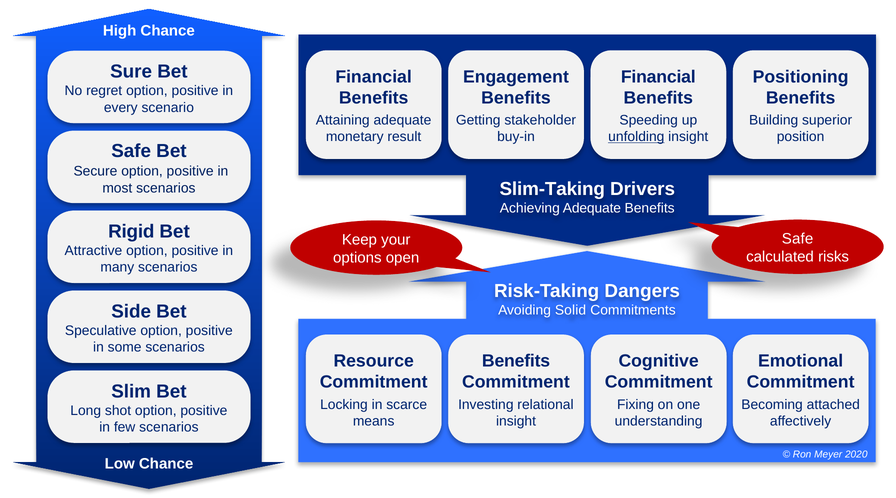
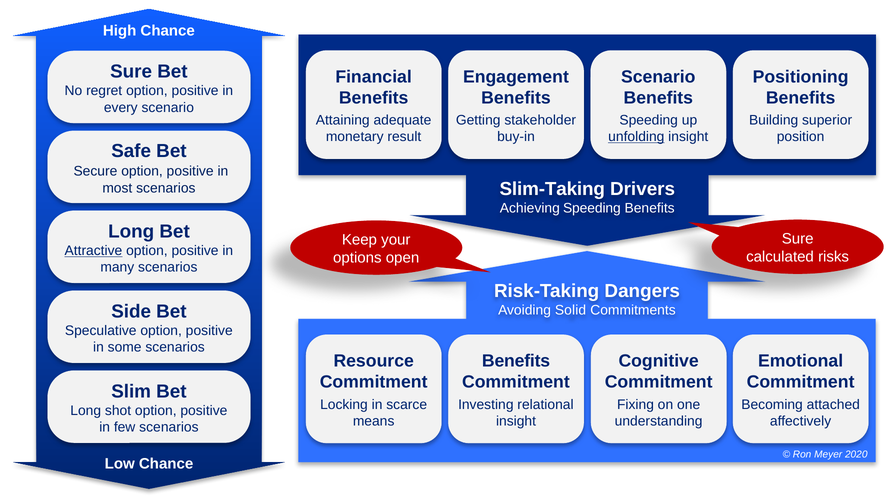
Financial: Financial -> Scenario (658, 77)
Achieving Adequate: Adequate -> Speeding (592, 208)
Rigid: Rigid -> Long (131, 231)
Safe: Safe -> Sure (798, 239)
Attractive underline: none -> present (93, 251)
